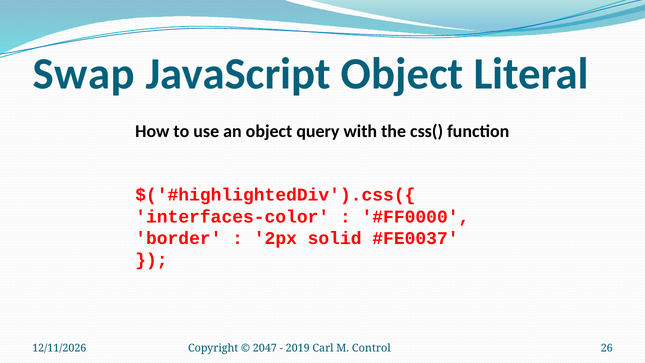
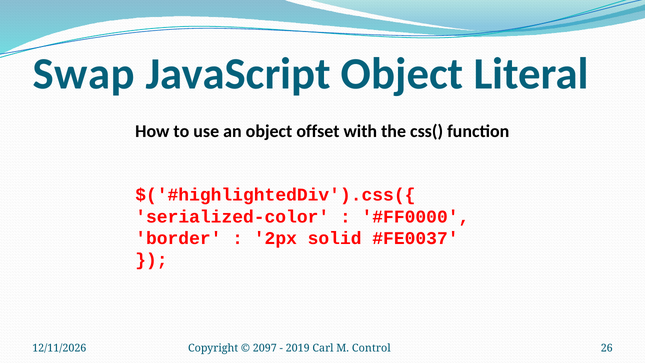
query: query -> offset (318, 131)
interfaces-color: interfaces-color -> serialized-color (232, 216)
2047: 2047 -> 2097 (265, 348)
